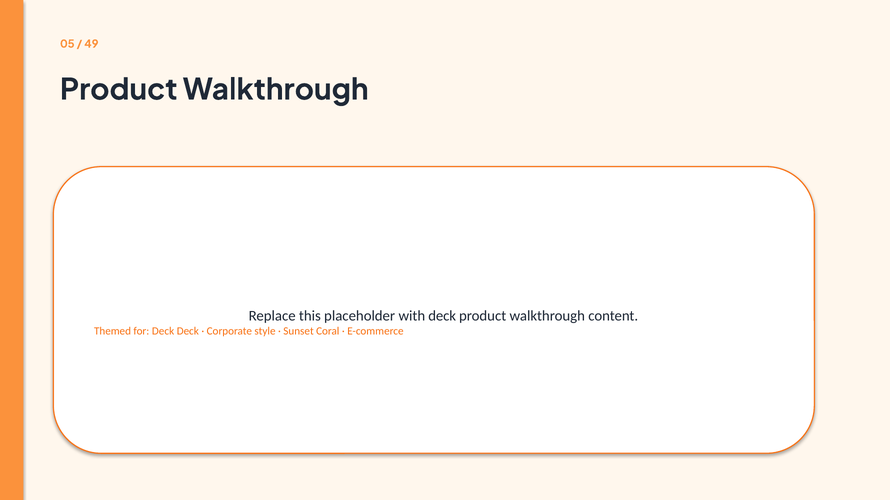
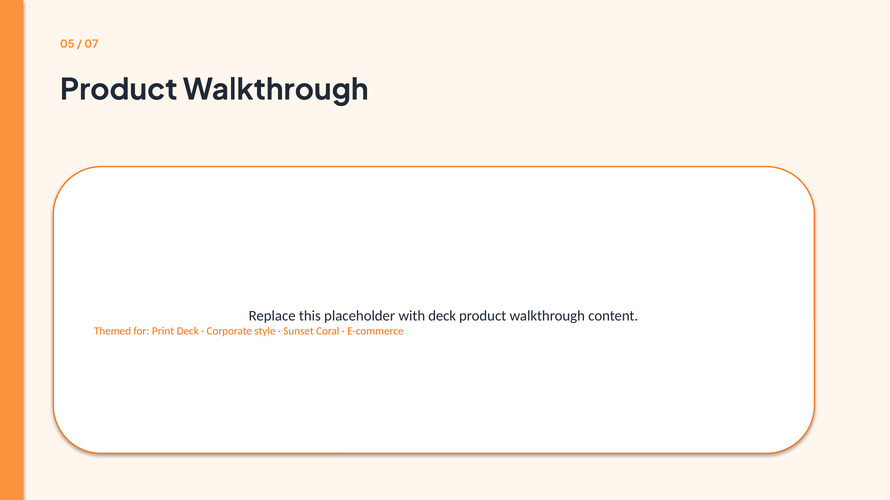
49: 49 -> 07 (91, 44)
for Deck: Deck -> Print (163, 332)
